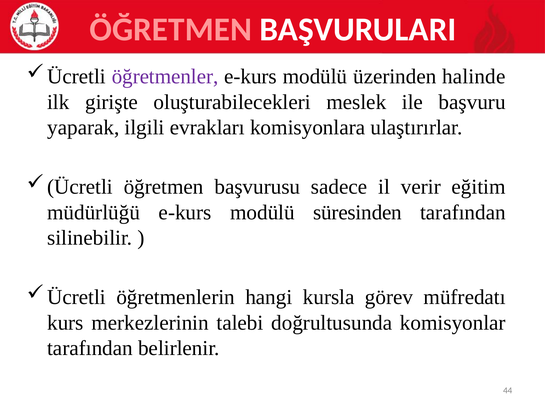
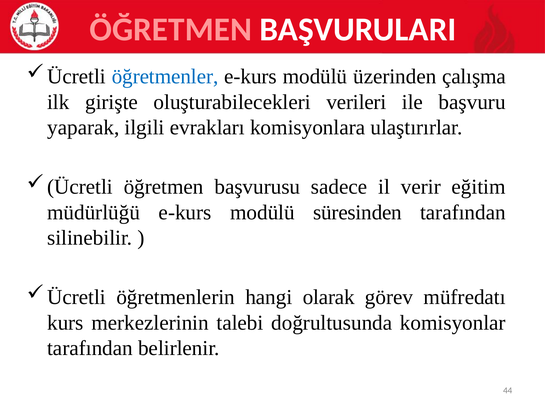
öğretmenler colour: purple -> blue (165, 77)
halinde: halinde -> çalışma (474, 77)
meslek: meslek -> verileri (356, 102)
kursla: kursla -> olarak (329, 297)
